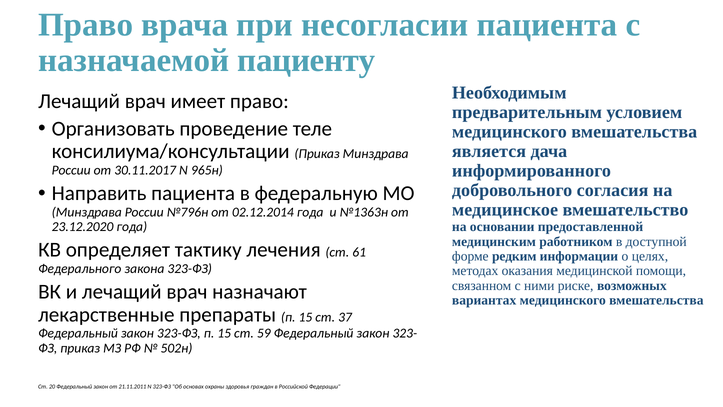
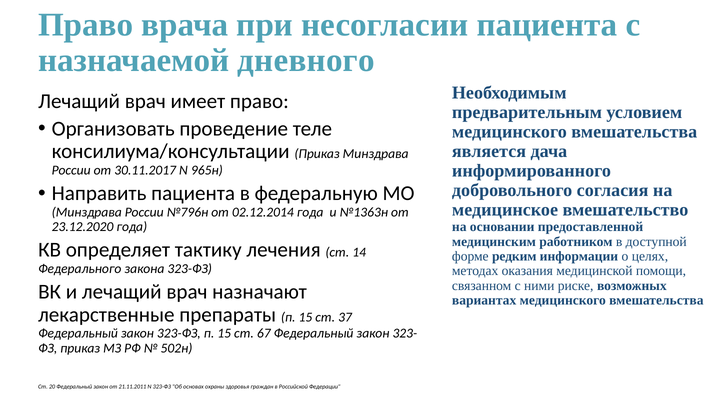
пациенту: пациенту -> дневного (306, 60)
61: 61 -> 14 (359, 252)
59: 59 -> 67 (264, 333)
